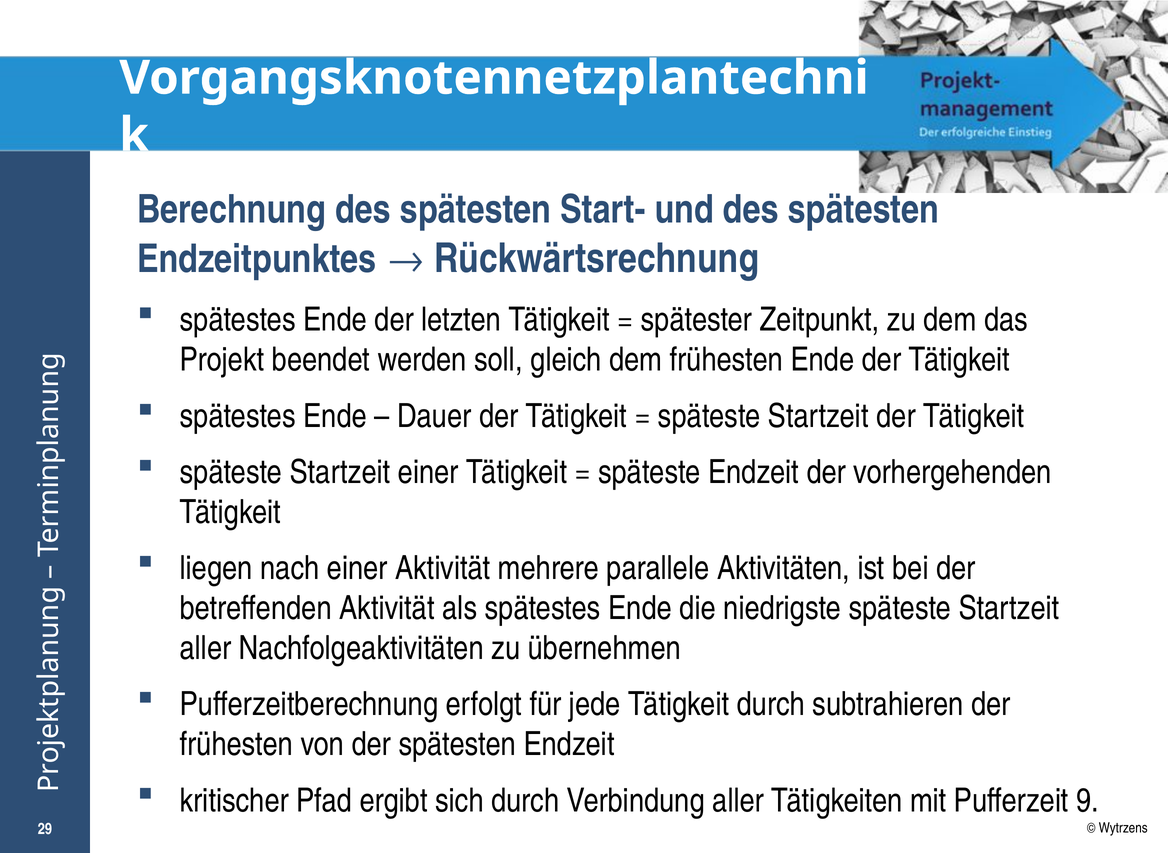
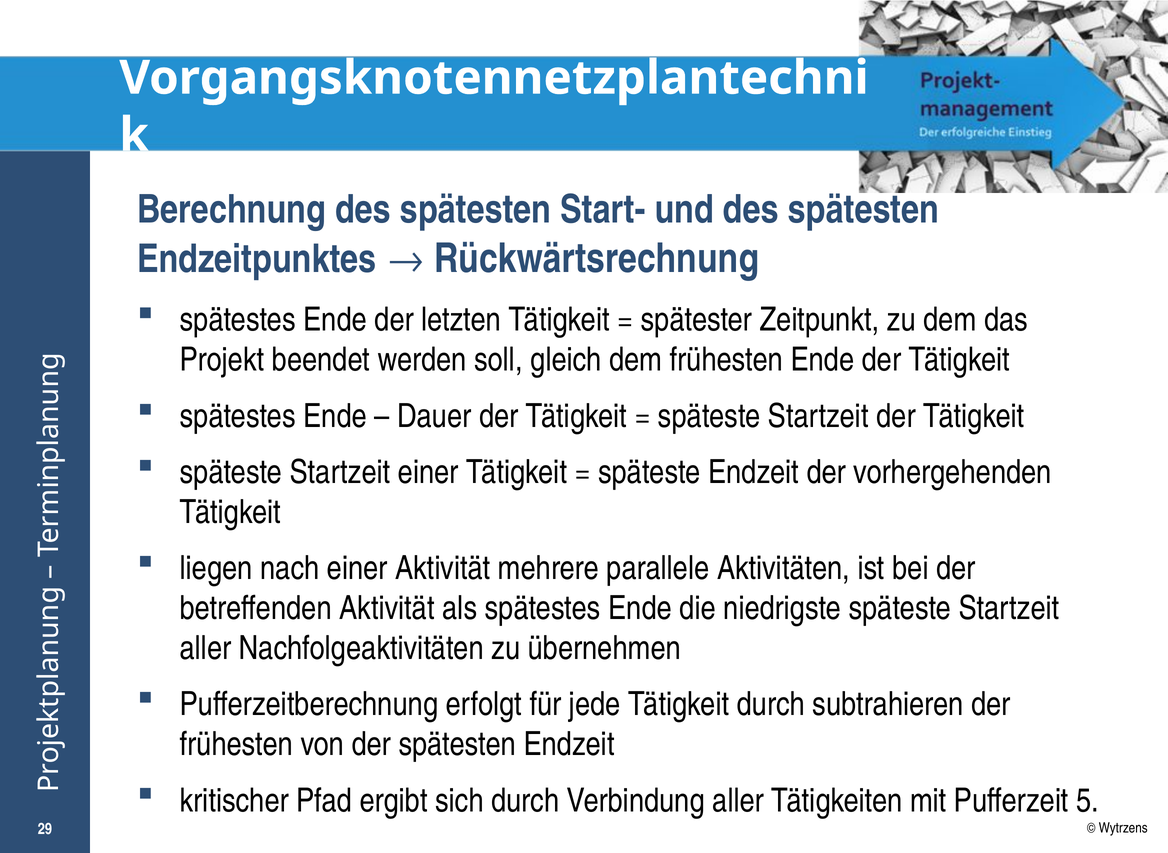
9: 9 -> 5 (1088, 801)
